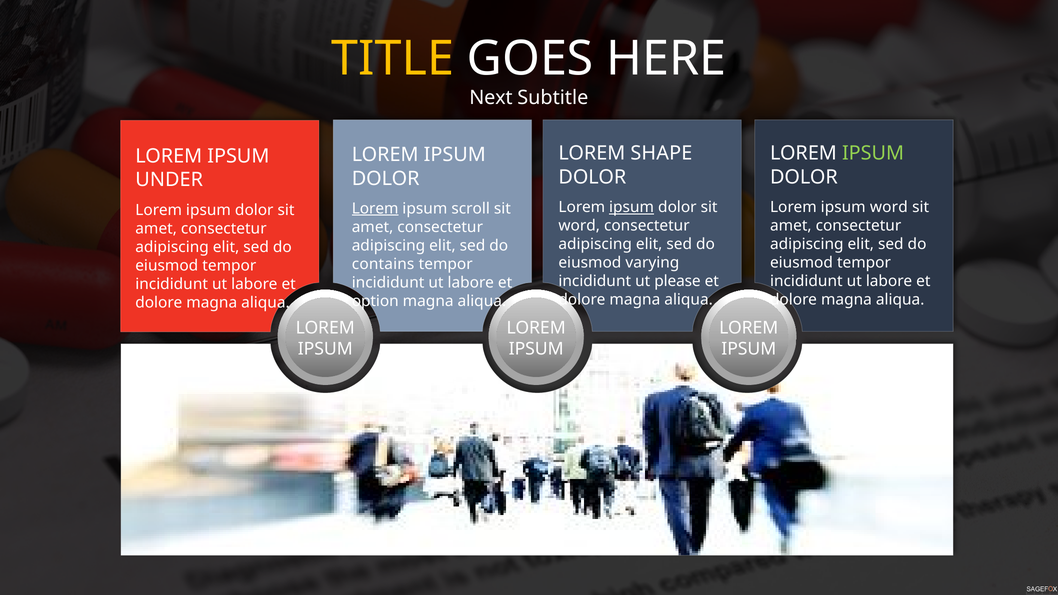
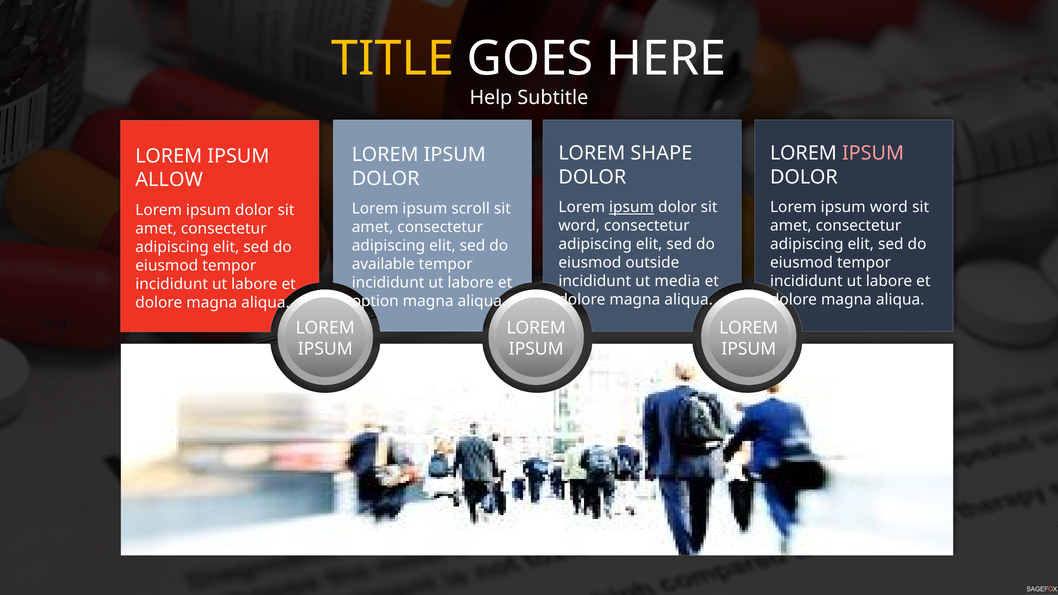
Next: Next -> Help (491, 98)
IPSUM colour: light green -> pink (873, 153)
UNDER: UNDER -> ALLOW (169, 180)
Lorem underline: present -> none (375, 209)
varying: varying -> outside (652, 263)
contains: contains -> available (383, 264)
please: please -> media (677, 281)
